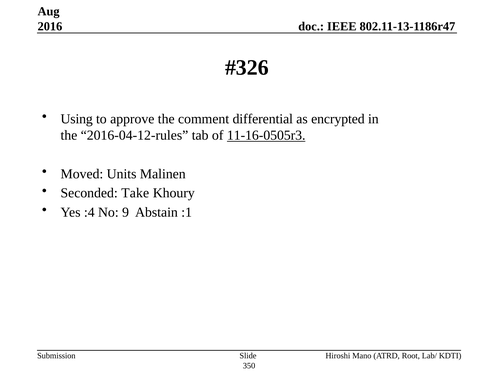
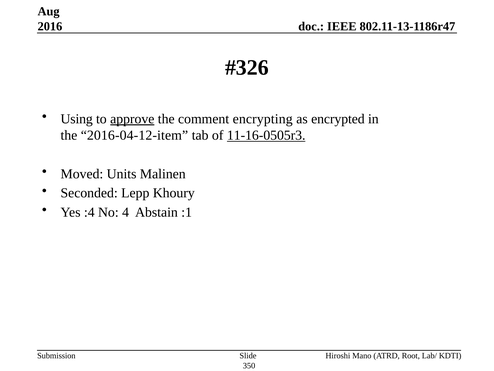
approve underline: none -> present (132, 119)
differential: differential -> encrypting (263, 119)
2016-04-12-rules: 2016-04-12-rules -> 2016-04-12-item (134, 135)
Take: Take -> Lepp (135, 193)
9: 9 -> 4 (126, 212)
